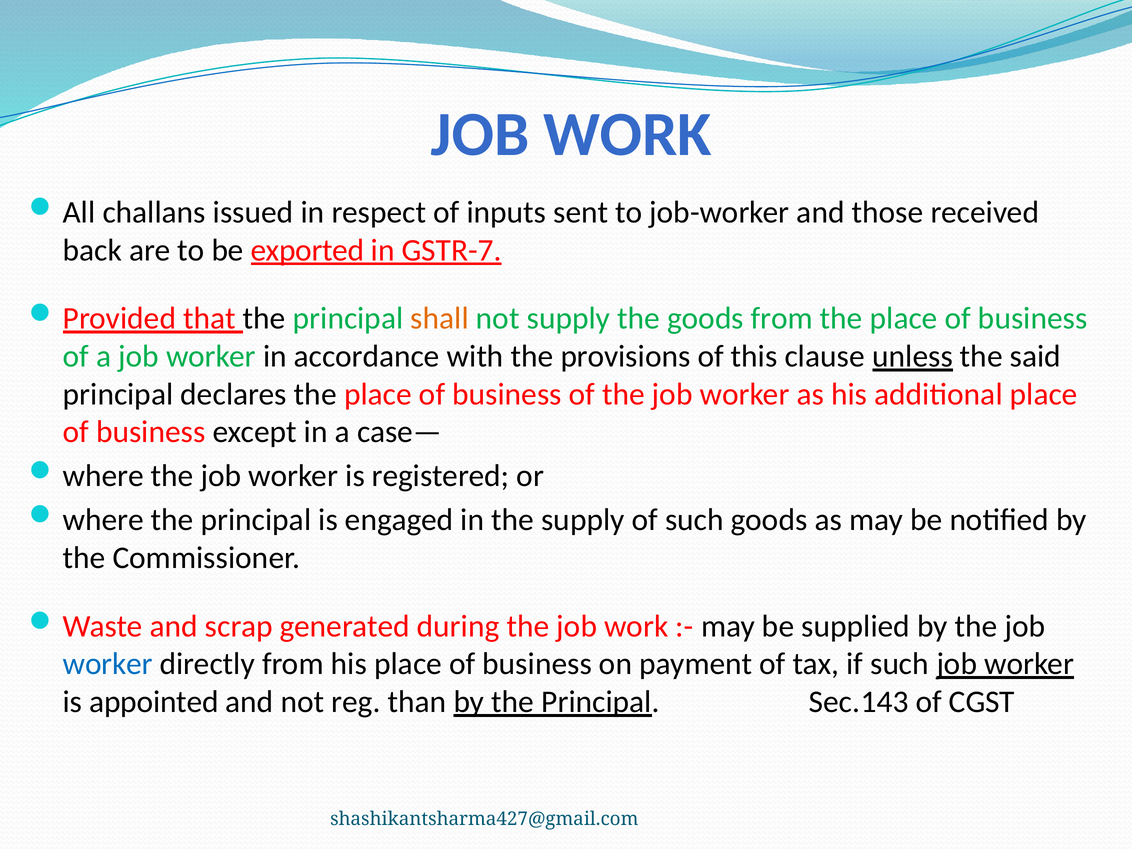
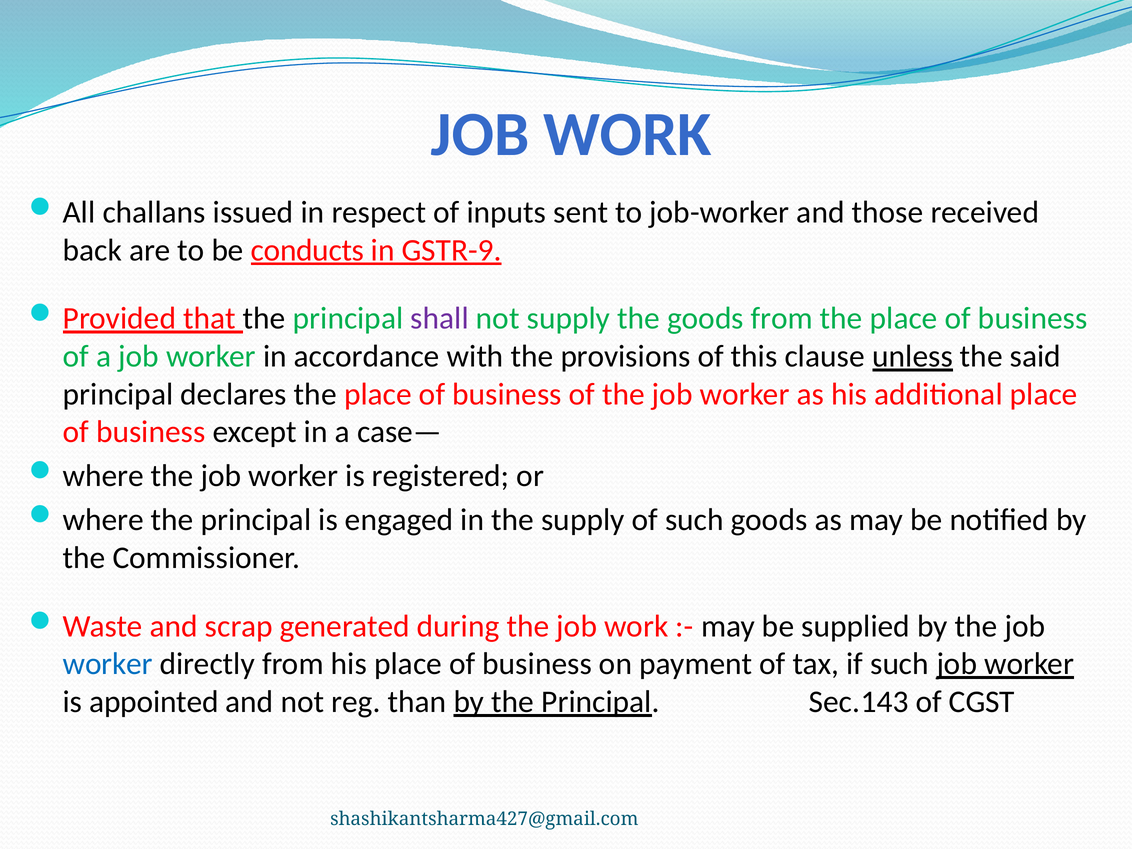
exported: exported -> conducts (307, 250)
GSTR-7: GSTR-7 -> GSTR-9 (452, 250)
shall colour: orange -> purple (440, 319)
